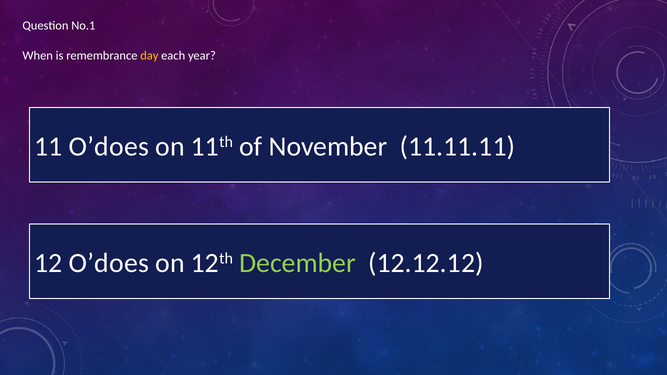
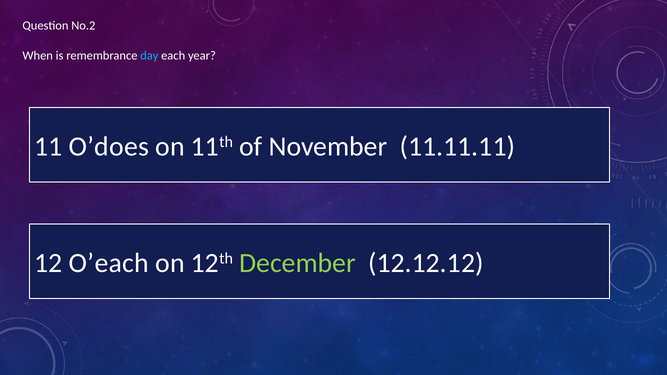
No.1: No.1 -> No.2 (83, 26)
day colour: yellow -> light blue (149, 56)
12 O’does: O’does -> O’each (109, 263)
